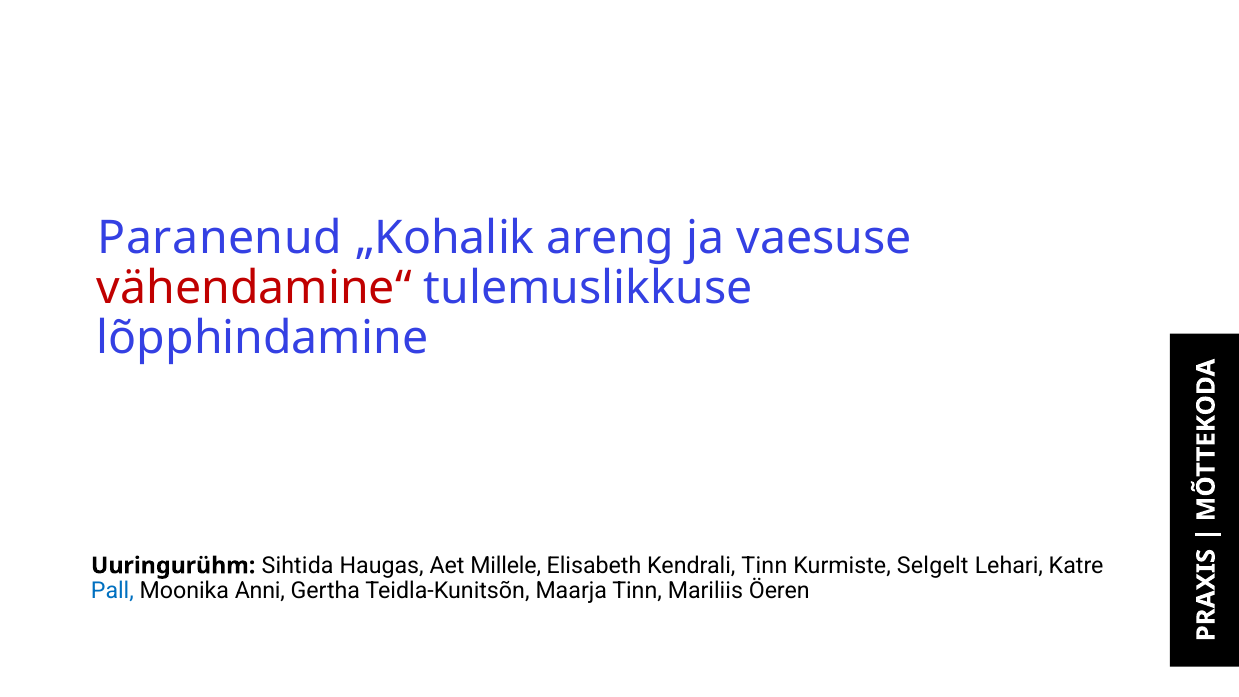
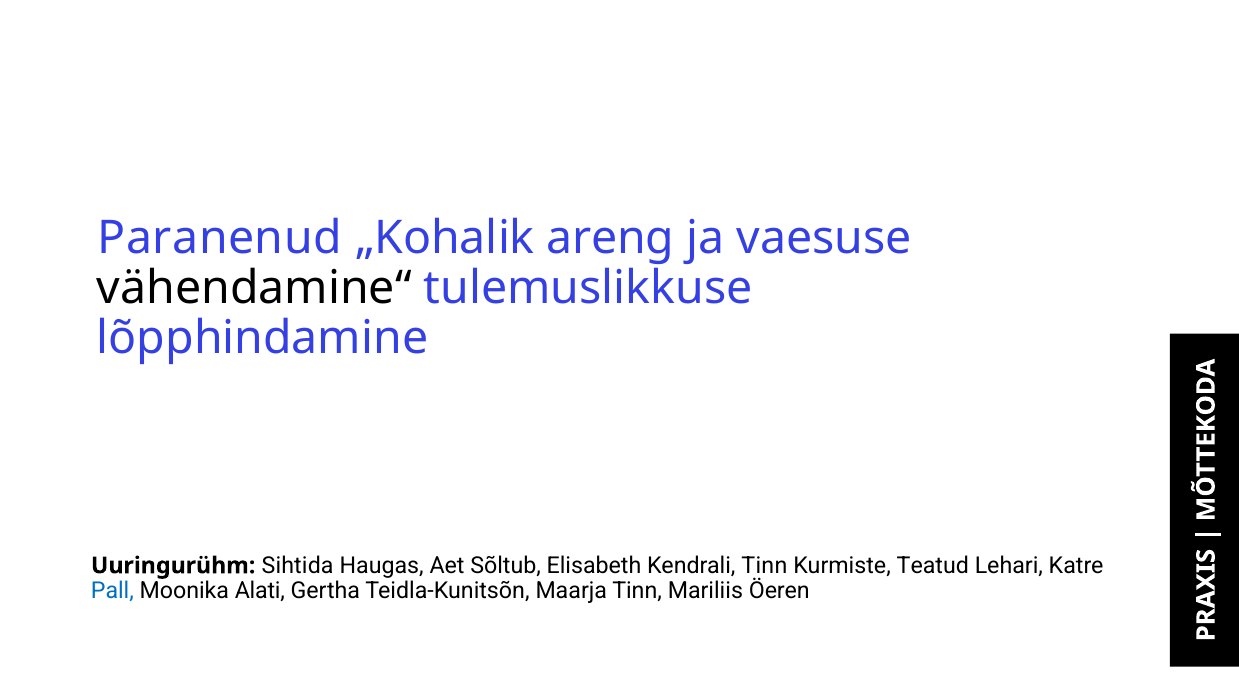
vähendamine“ colour: red -> black (254, 288)
Millele: Millele -> Sõltub (506, 566)
Selgelt: Selgelt -> Teatud (933, 566)
Anni: Anni -> Alati (260, 591)
